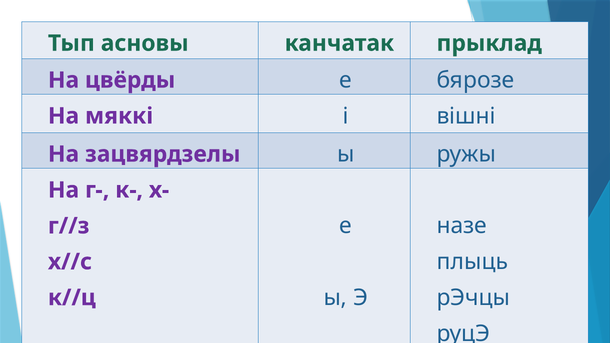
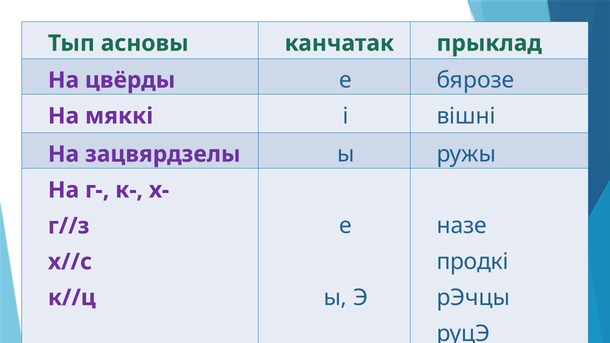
плыць: плыць -> продкі (473, 262)
